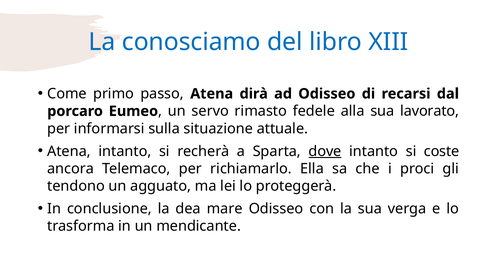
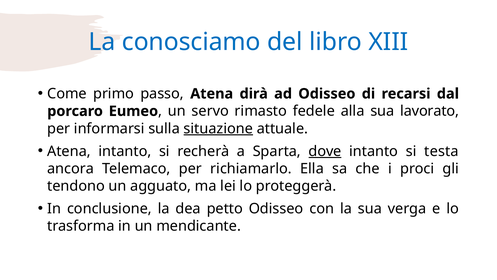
situazione underline: none -> present (218, 128)
coste: coste -> testa (441, 151)
mare: mare -> petto (225, 208)
